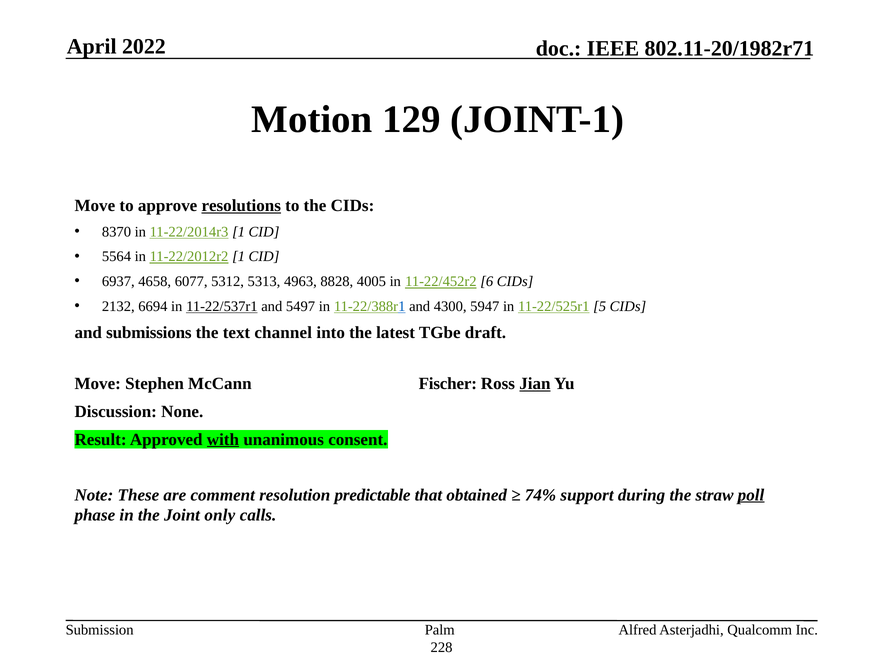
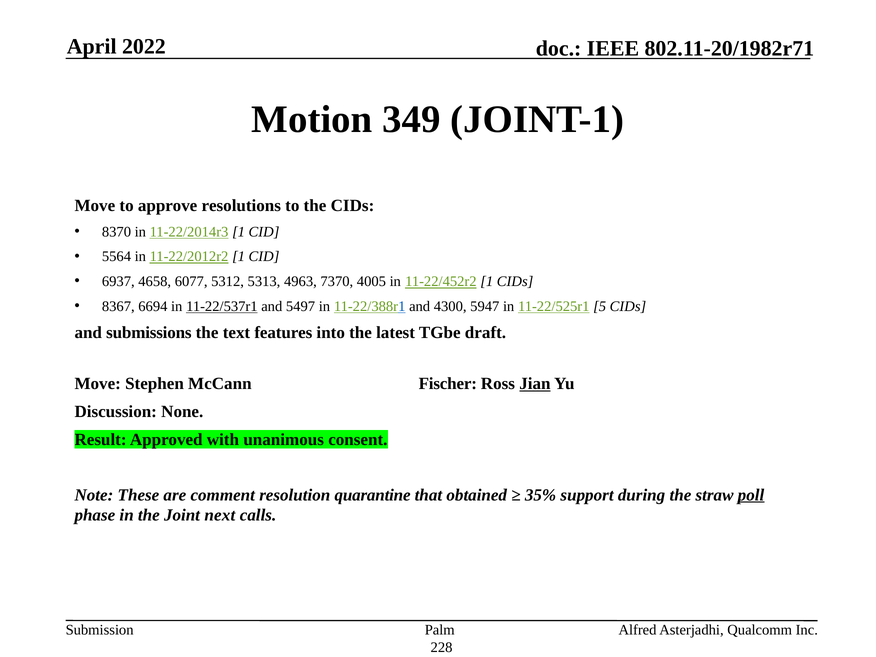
129: 129 -> 349 (411, 119)
resolutions underline: present -> none (241, 206)
8828: 8828 -> 7370 (337, 281)
11-22/452r2 6: 6 -> 1 (487, 281)
2132: 2132 -> 8367 (118, 306)
channel: channel -> features (283, 333)
with underline: present -> none (223, 439)
predictable: predictable -> quarantine (373, 495)
74%: 74% -> 35% (541, 495)
only: only -> next (220, 515)
